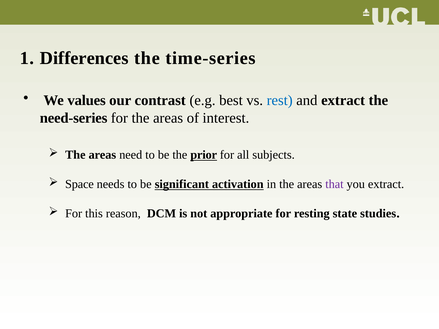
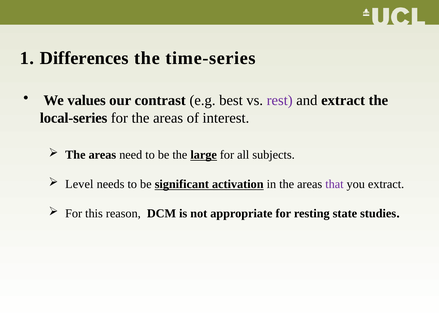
rest colour: blue -> purple (280, 101)
need-series: need-series -> local-series (74, 118)
prior: prior -> large (204, 155)
Space: Space -> Level (79, 184)
